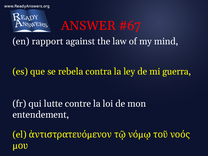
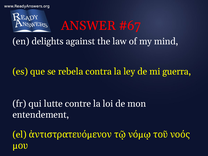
rapport: rapport -> delights (48, 41)
